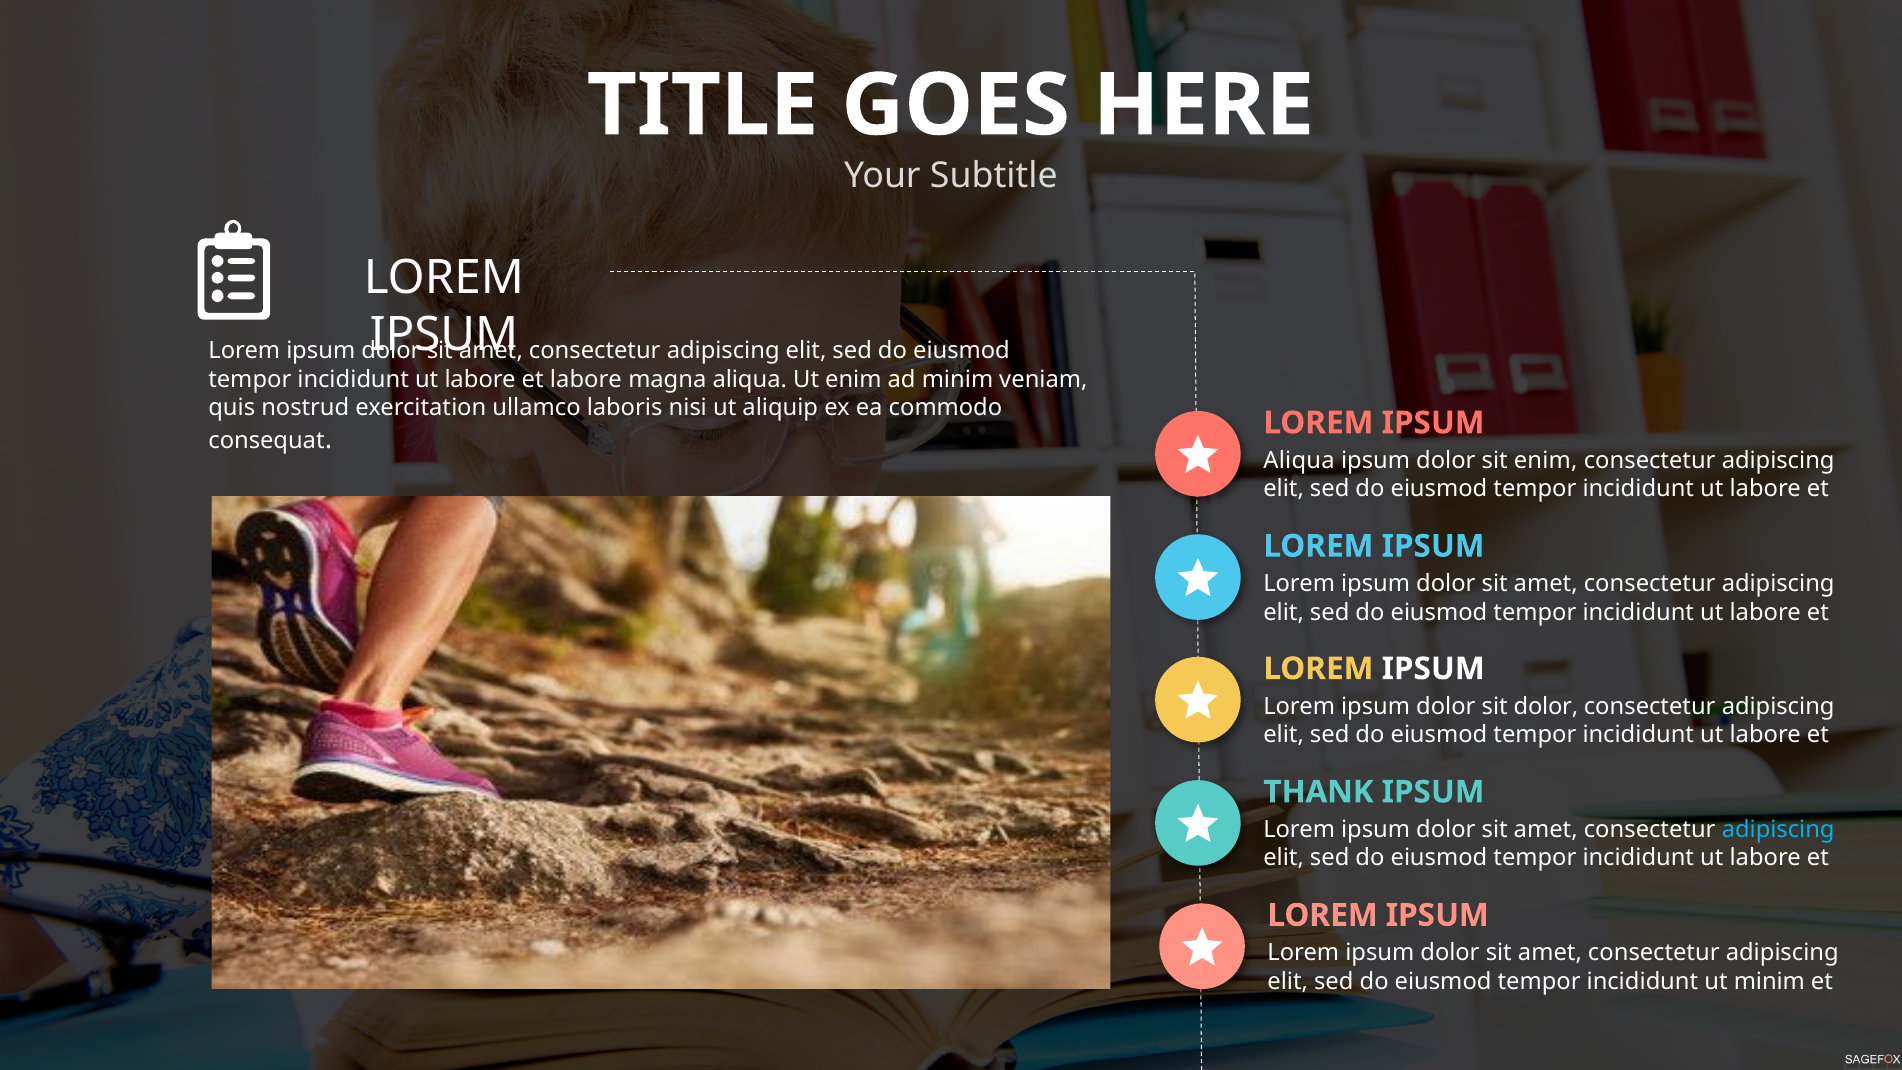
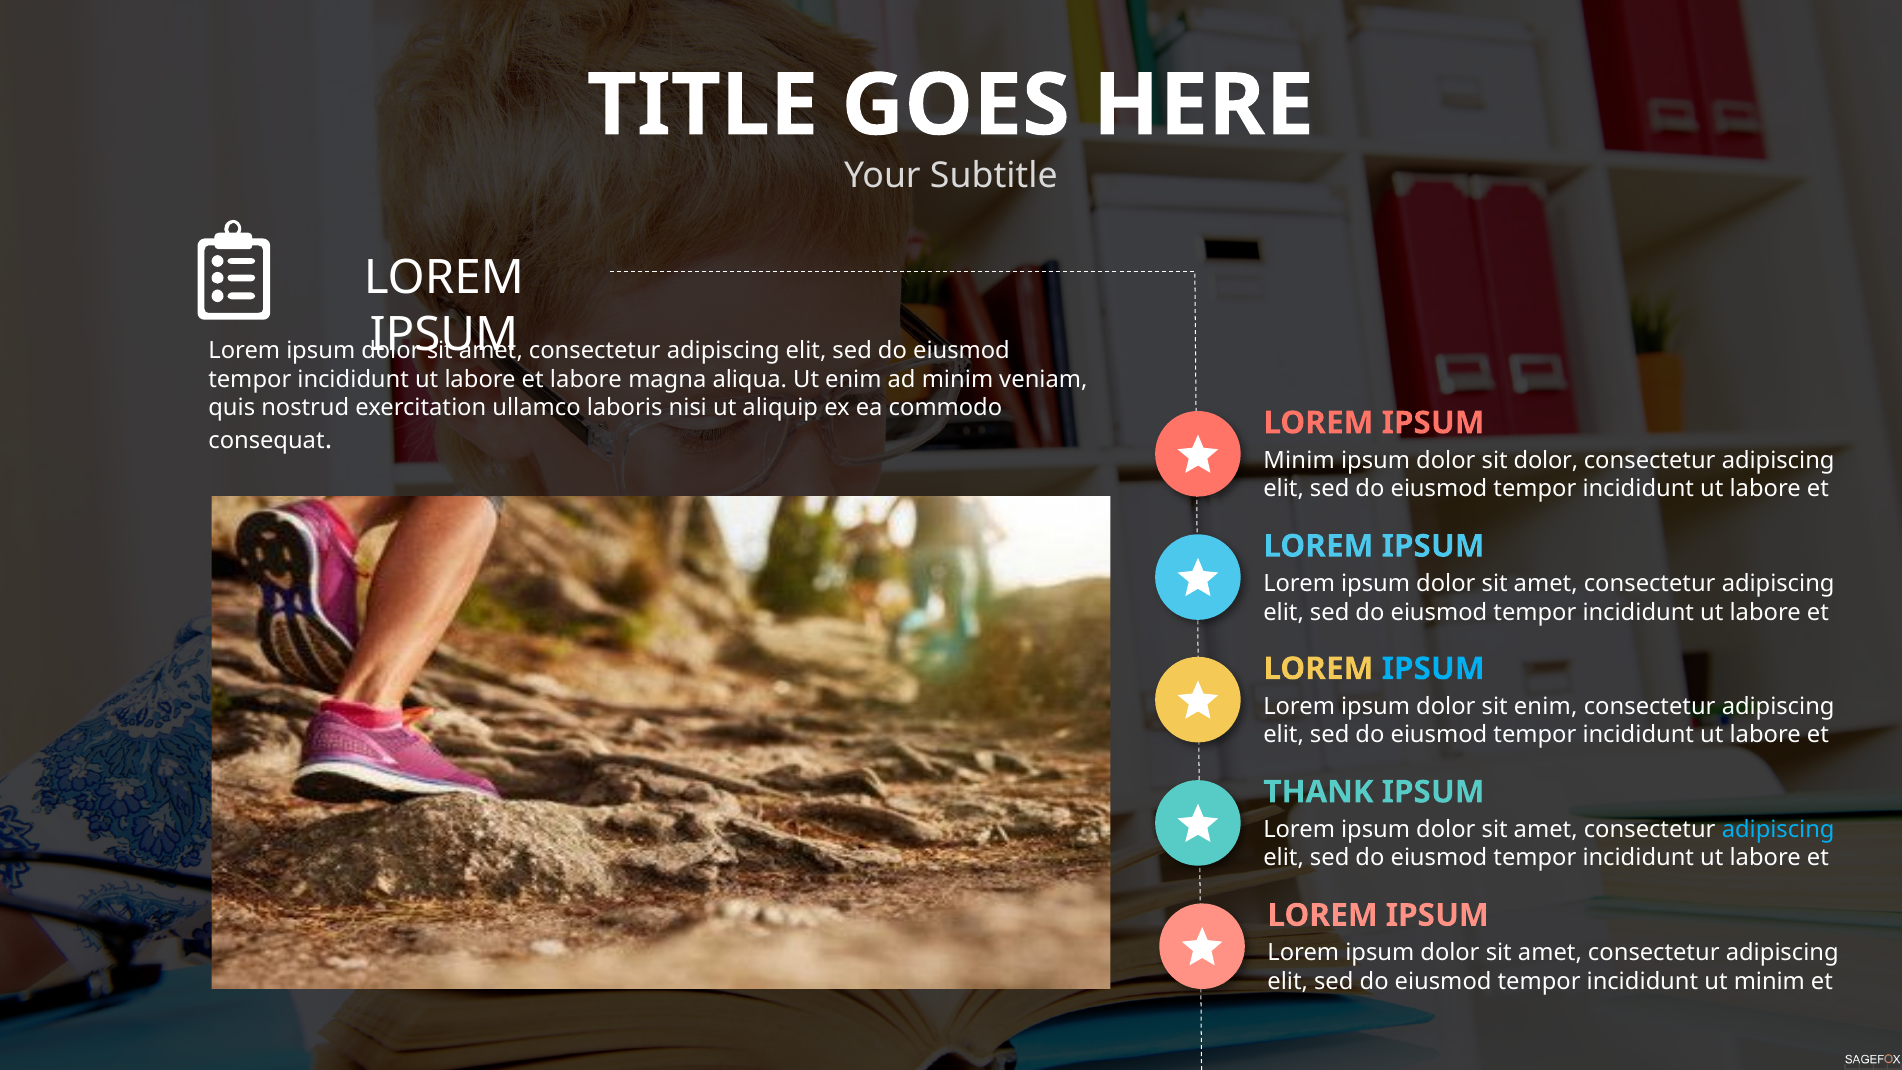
Aliqua: Aliqua -> Minim (1299, 460)
sit enim: enim -> dolor (1546, 460)
IPSUM colour: white -> light blue (1433, 669)
sit dolor: dolor -> enim (1546, 706)
